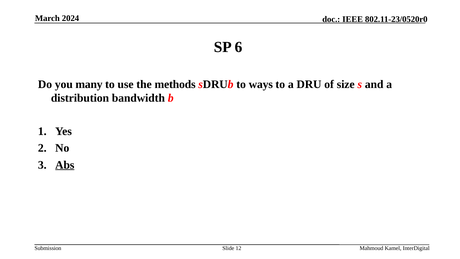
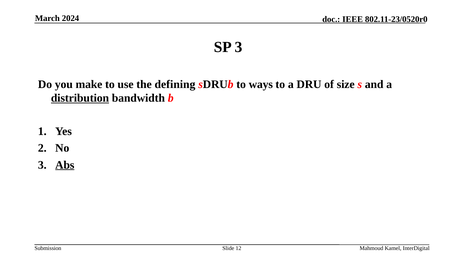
SP 6: 6 -> 3 (238, 47)
many: many -> make (89, 84)
methods: methods -> defining (175, 84)
distribution underline: none -> present (80, 98)
